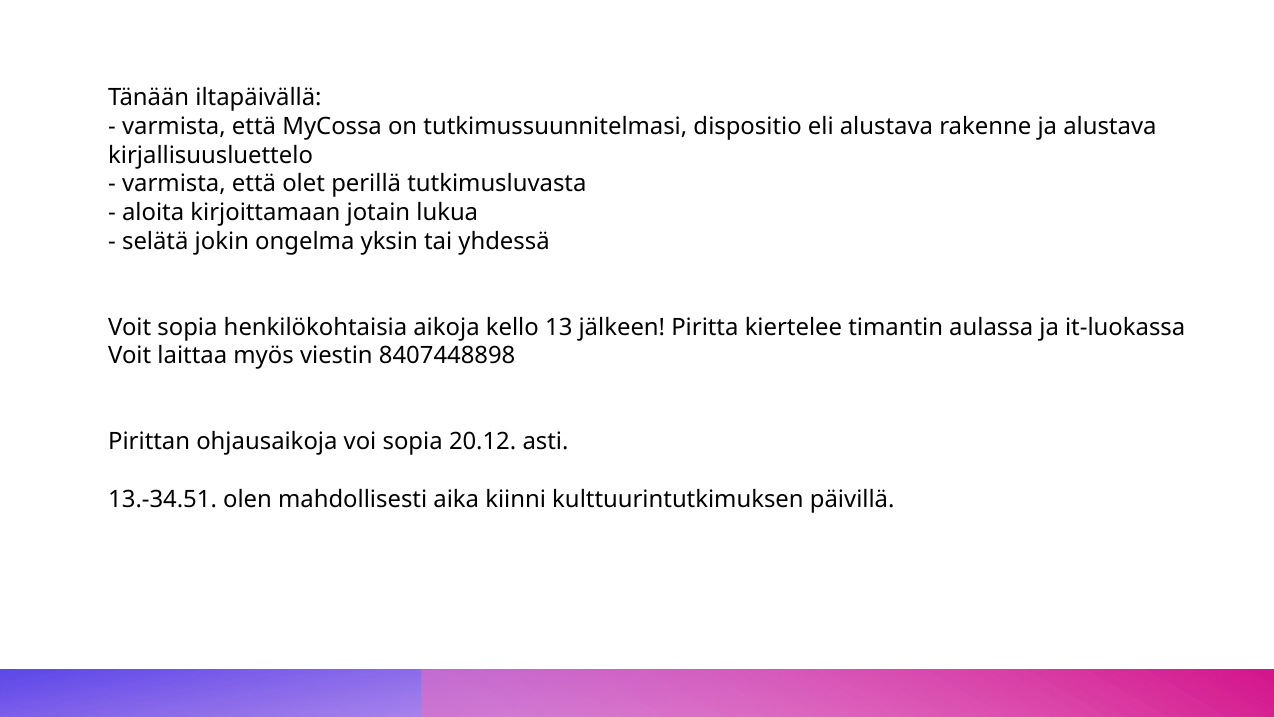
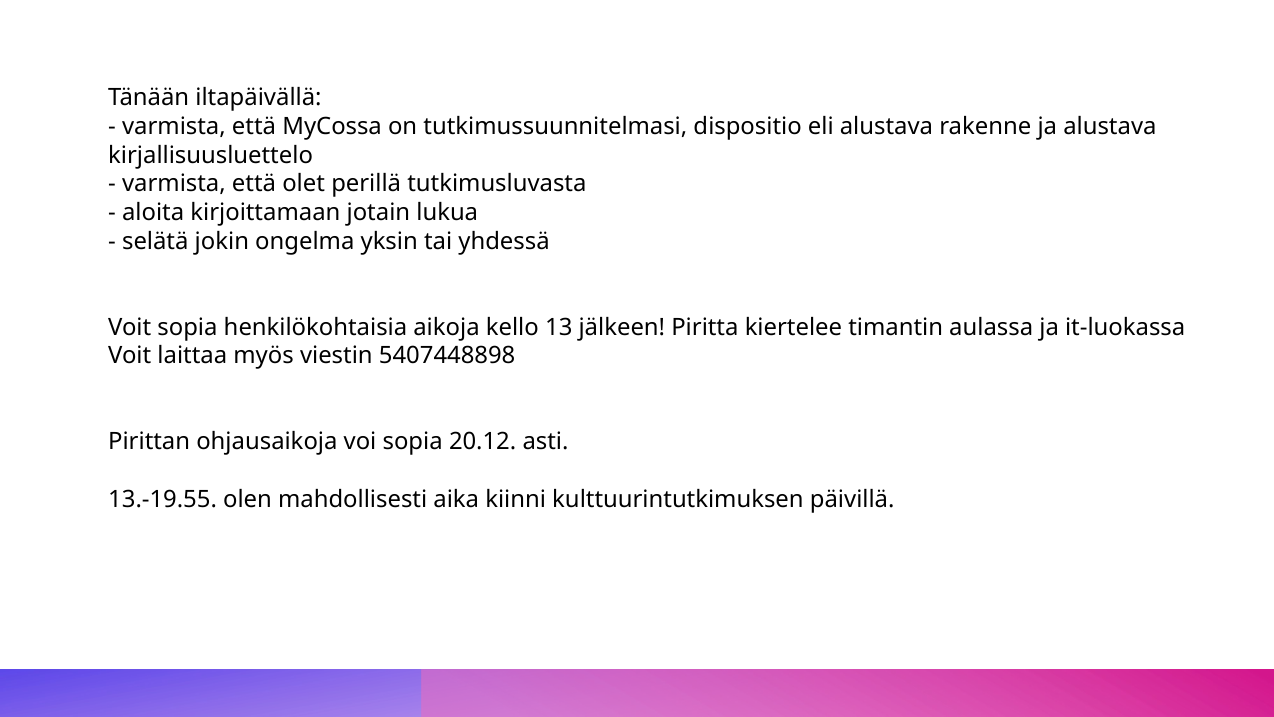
8407448898: 8407448898 -> 5407448898 (447, 356)
13.-34.51: 13.-34.51 -> 13.-19.55 (163, 499)
